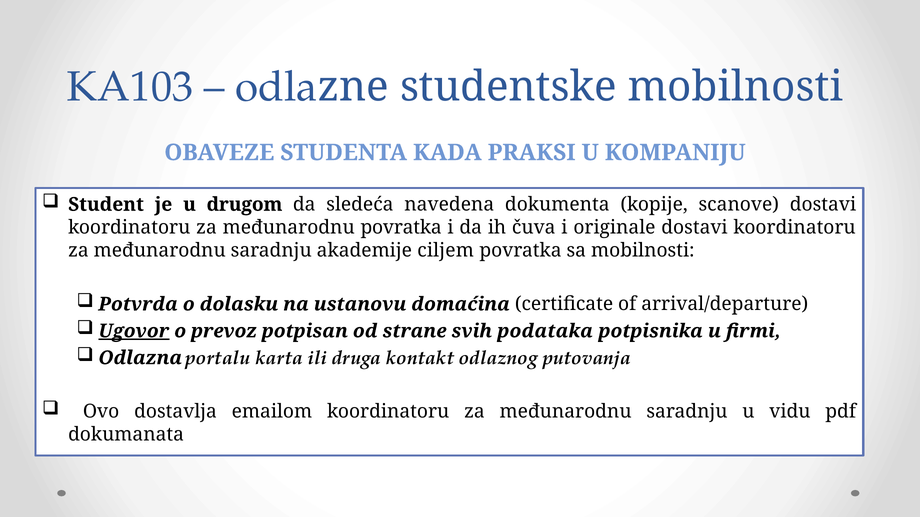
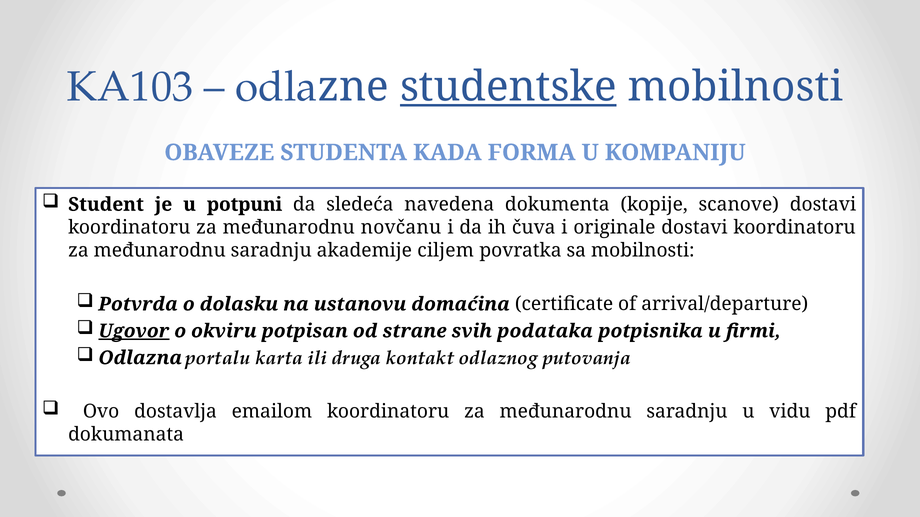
studentske underline: none -> present (508, 87)
PRAKSI: PRAKSI -> FORMA (532, 153)
drugom: drugom -> potpuni (245, 205)
međunarodnu povratka: povratka -> novčanu (401, 228)
prevoz: prevoz -> okviru (224, 331)
